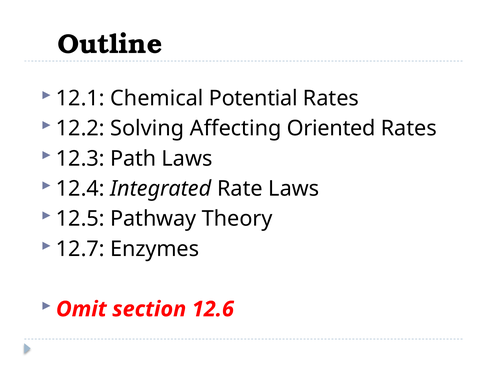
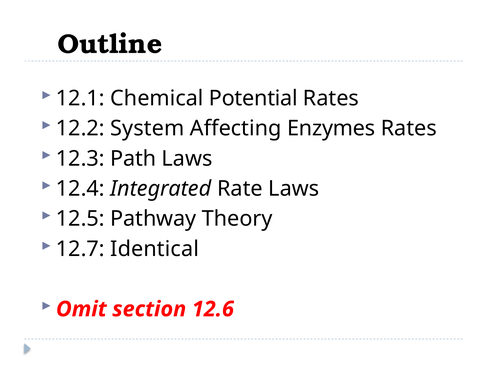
Solving: Solving -> System (147, 128)
Oriented: Oriented -> Enzymes (331, 128)
Enzymes: Enzymes -> Identical (155, 248)
